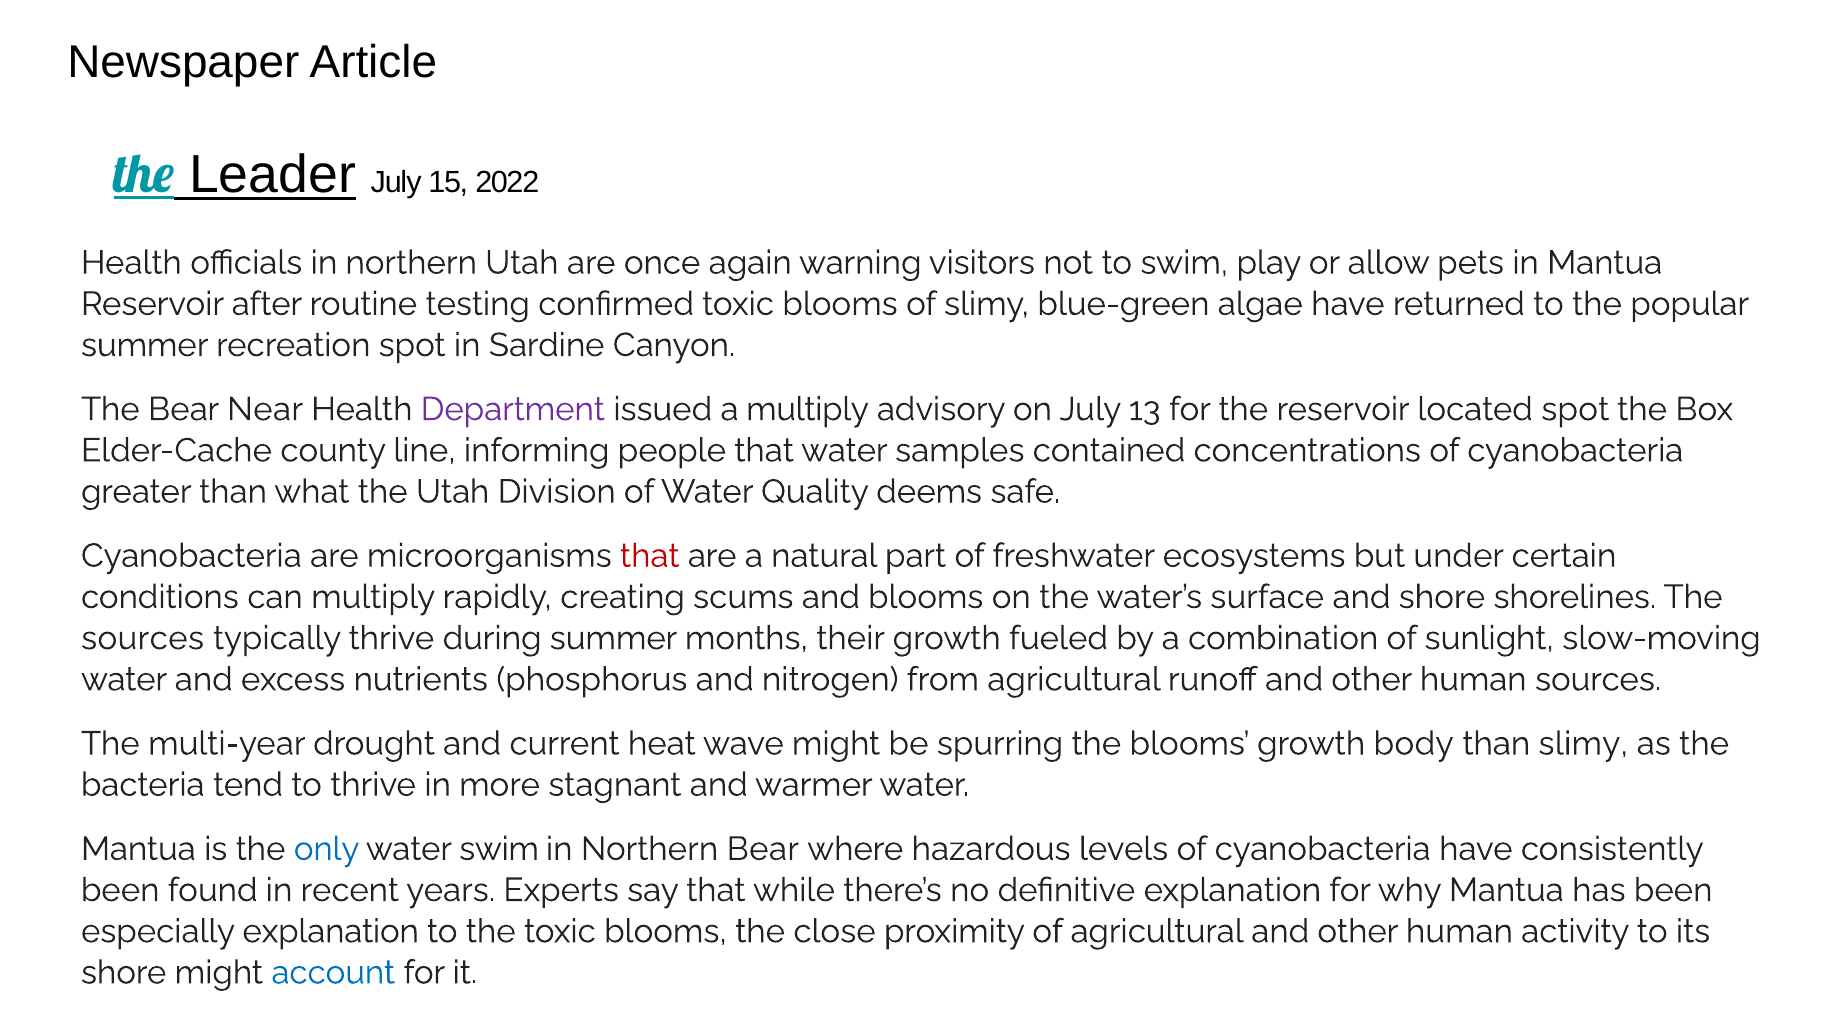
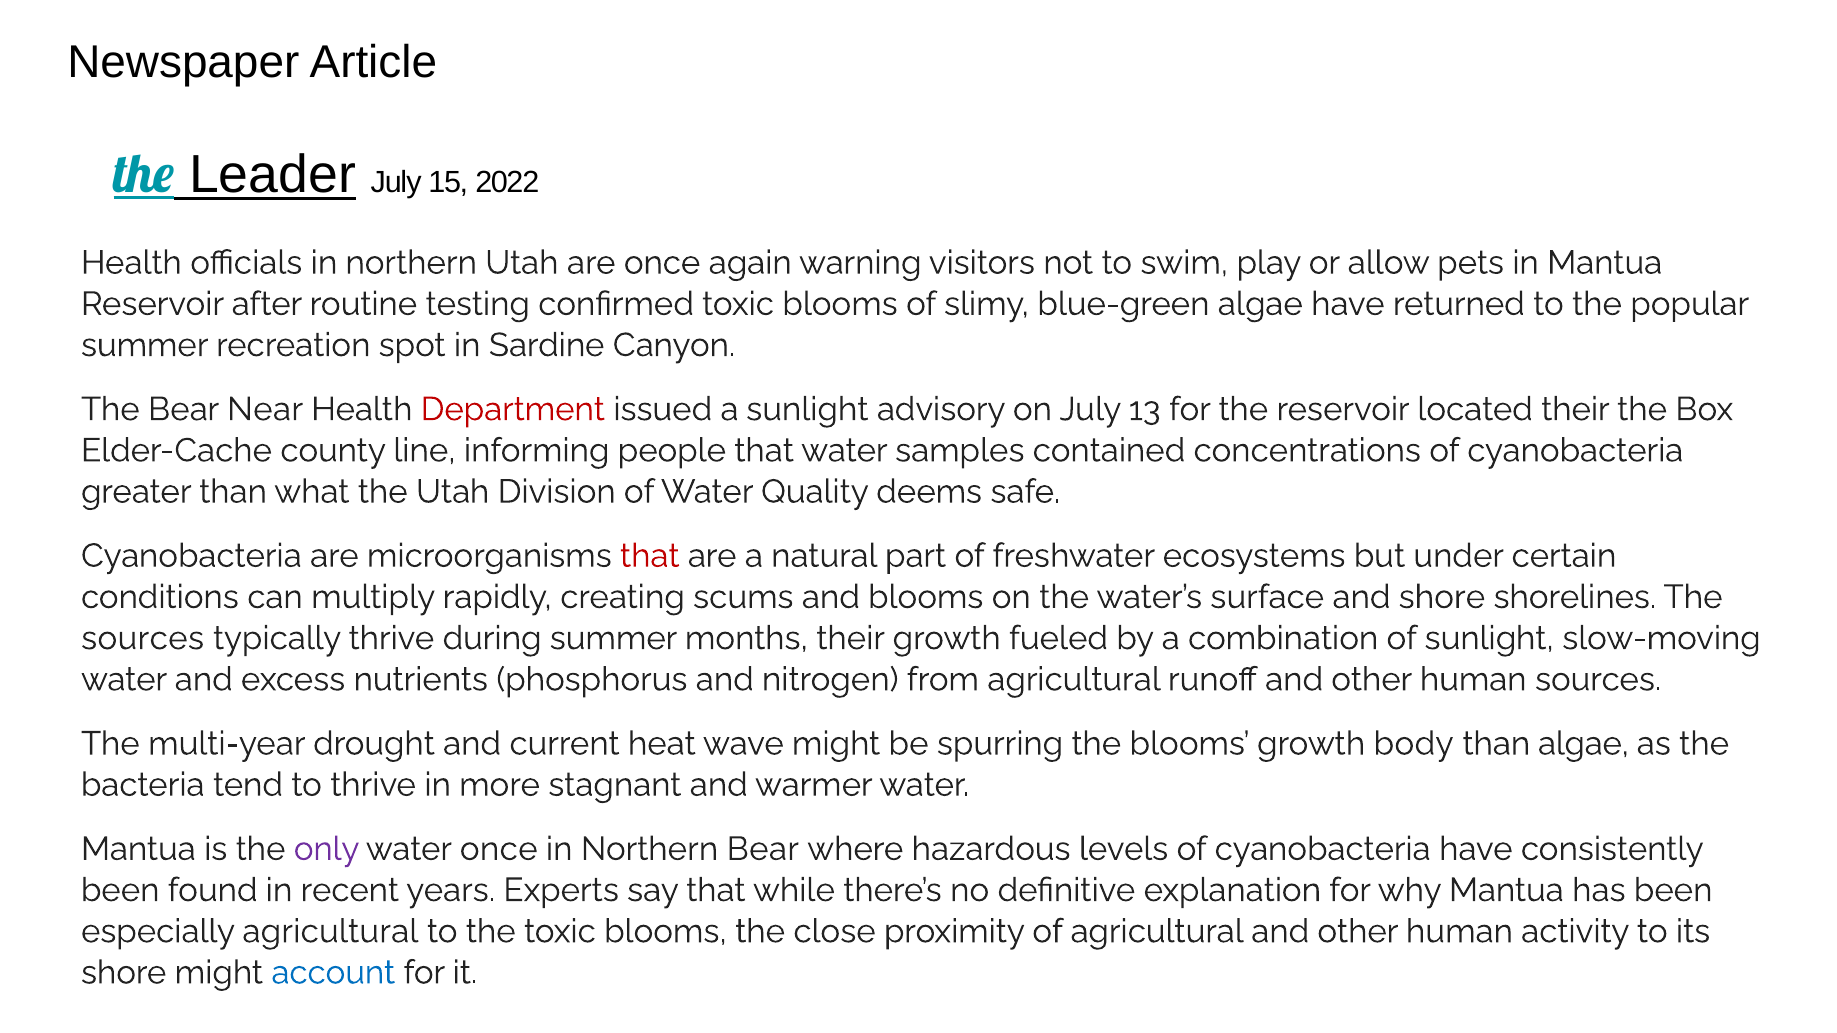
Department colour: purple -> red (513, 409)
a multiply: multiply -> sunlight (807, 409)
located spot: spot -> their (1575, 409)
than slimy: slimy -> algae (1584, 744)
only colour: blue -> purple (327, 849)
water swim: swim -> once (499, 849)
especially explanation: explanation -> agricultural (330, 932)
